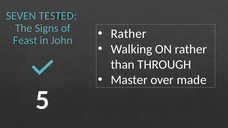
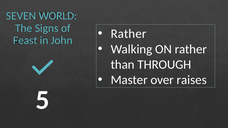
TESTED: TESTED -> WORLD (58, 16)
made: made -> raises (192, 80)
